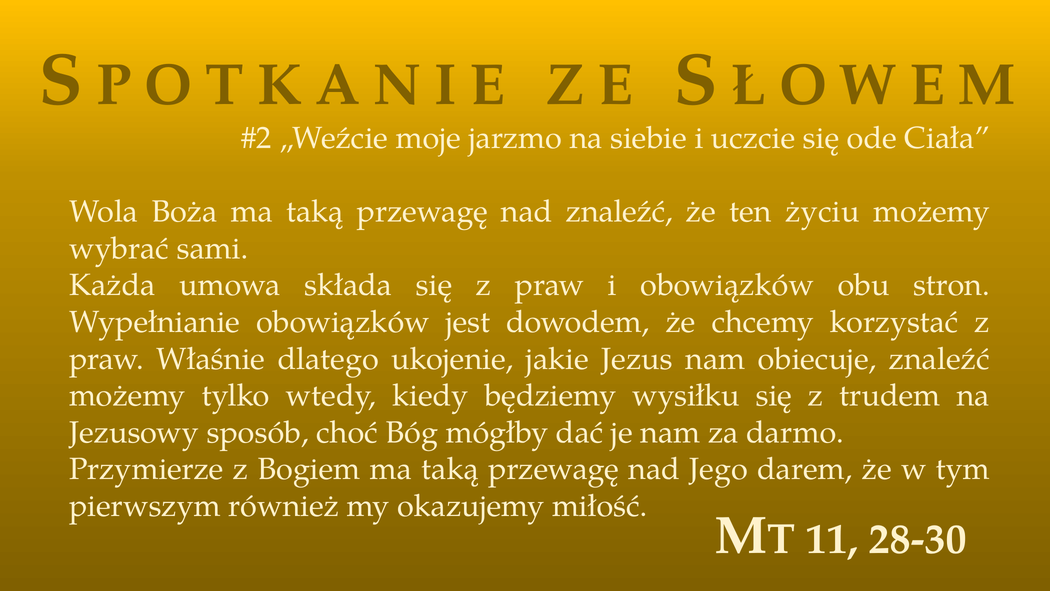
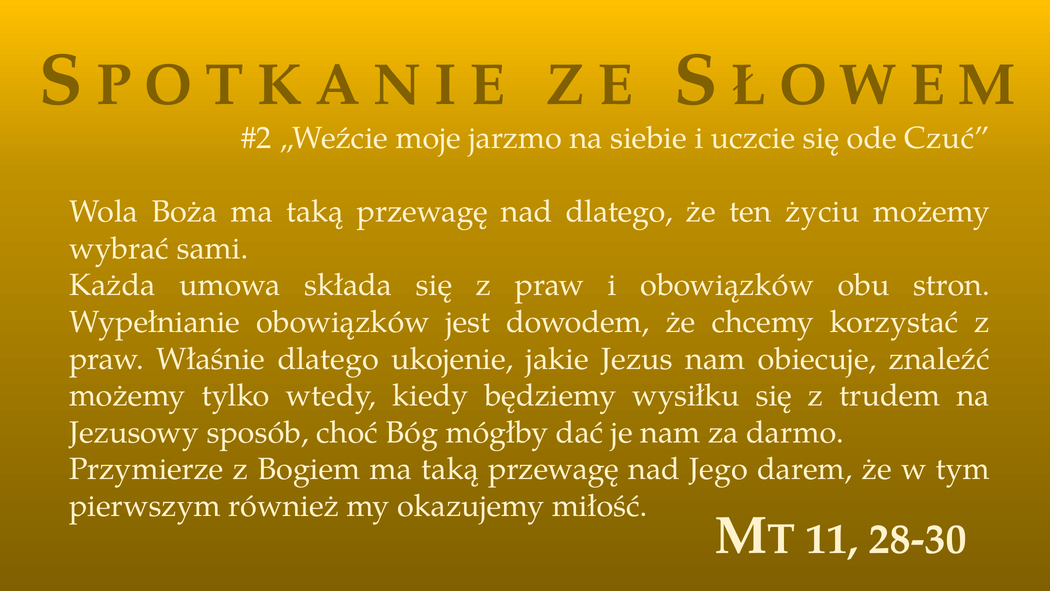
Ciała: Ciała -> Czuć (947, 138)
nad znaleźć: znaleźć -> dlatego (620, 212)
